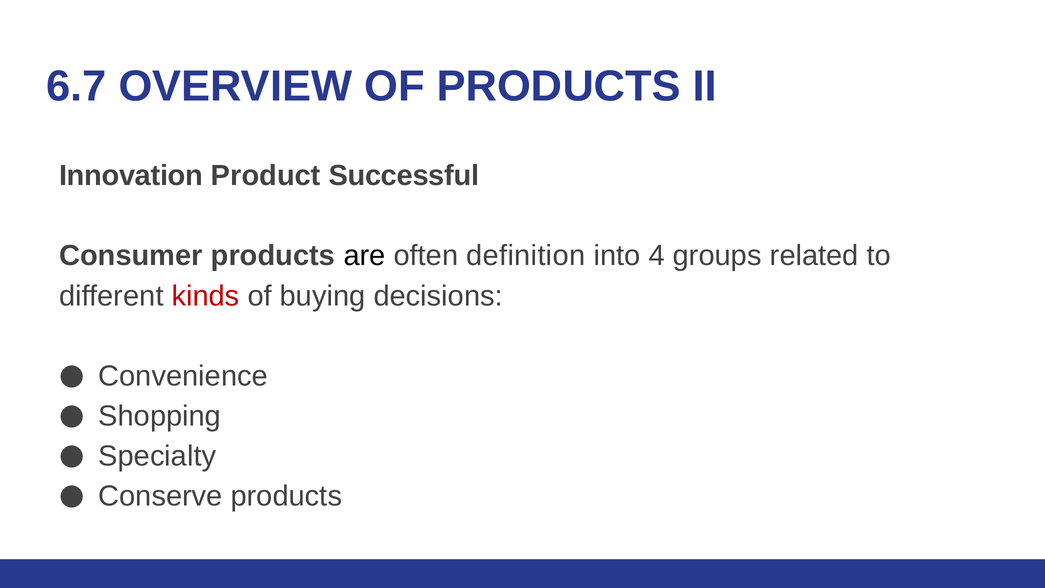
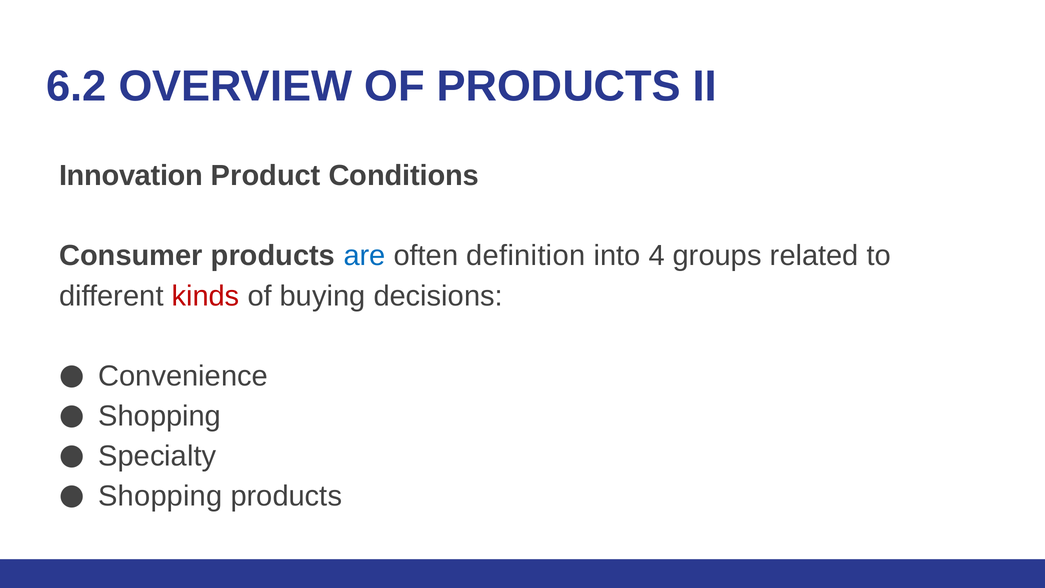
6.7: 6.7 -> 6.2 (76, 86)
Successful: Successful -> Conditions (404, 176)
are colour: black -> blue (365, 256)
Conserve: Conserve -> Shopping (160, 496)
